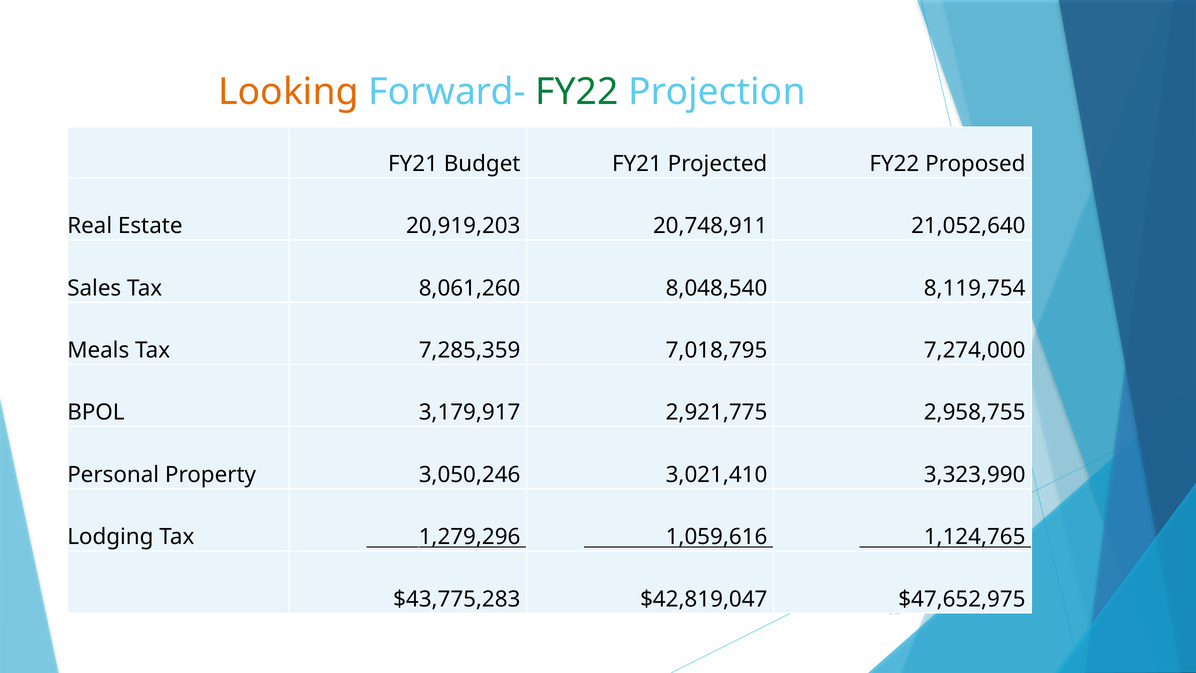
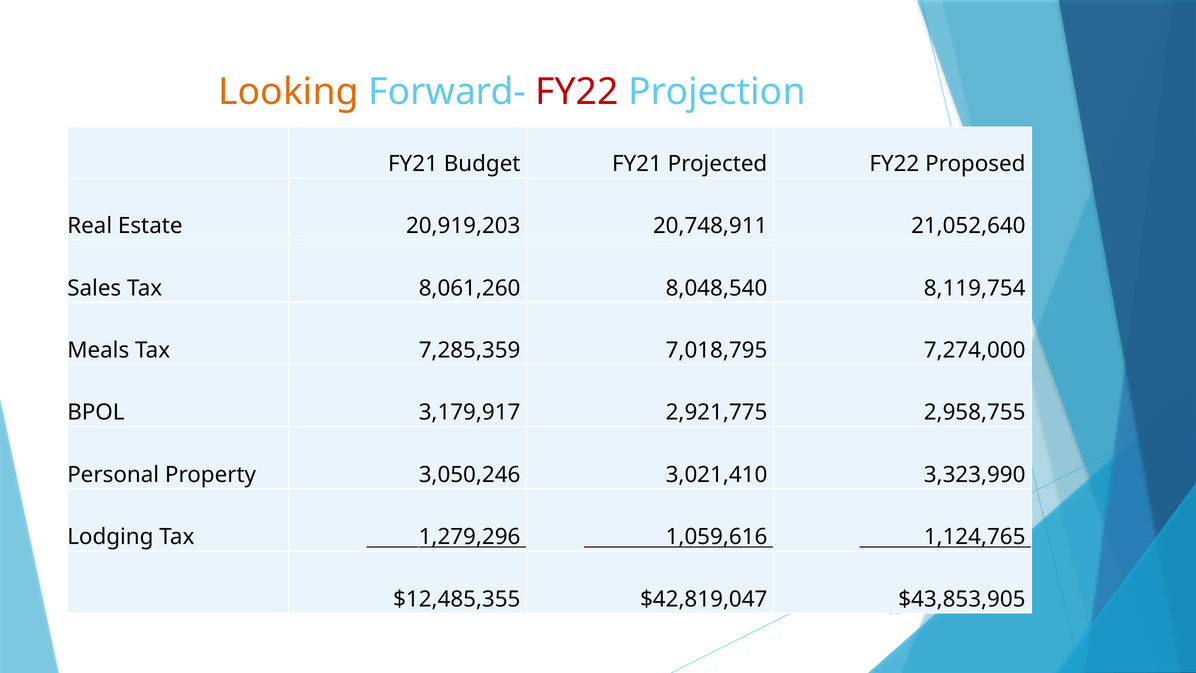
FY22 colour: green -> red (577, 92)
$43,775,283: $43,775,283 -> $12,485,355 (457, 599)
$47,652,975: $47,652,975 -> $43,853,905 (962, 599)
